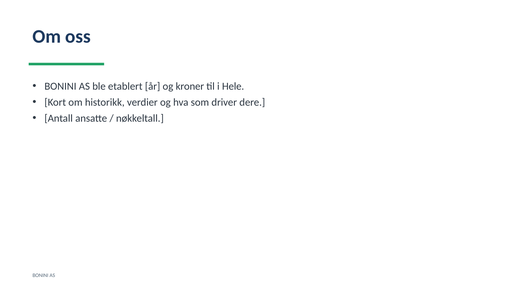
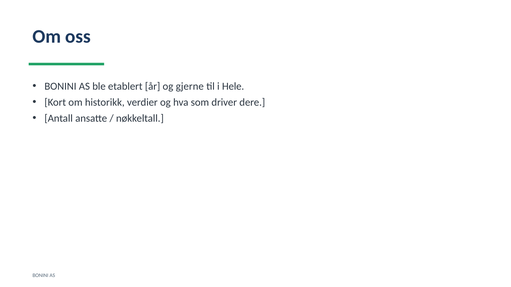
kroner: kroner -> gjerne (190, 87)
